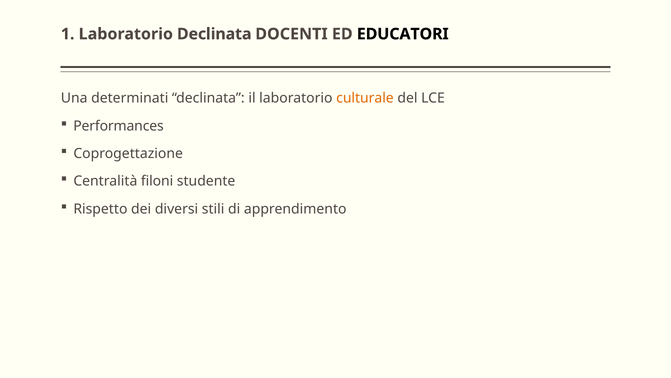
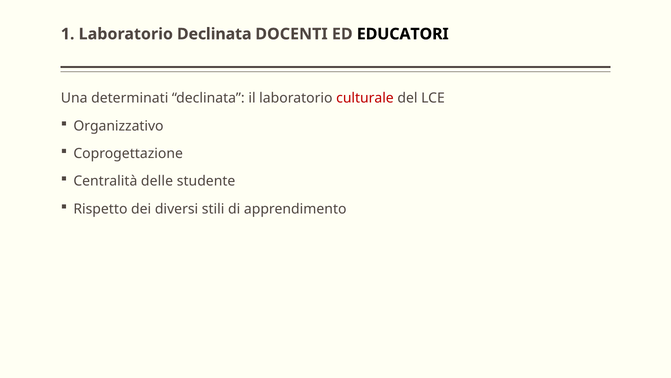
culturale colour: orange -> red (365, 98)
Performances: Performances -> Organizzativo (118, 126)
filoni: filoni -> delle (157, 181)
